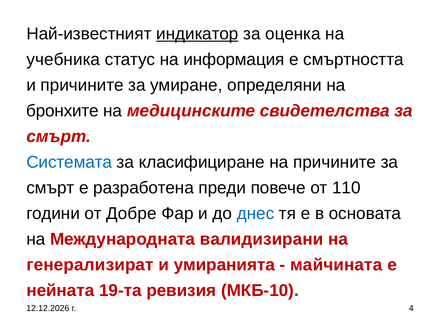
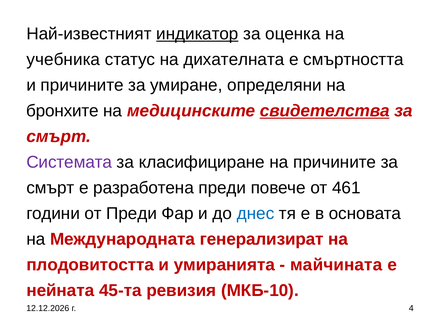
информация: информация -> дихателната (234, 59)
свидетелства underline: none -> present (325, 111)
Системата colour: blue -> purple (69, 162)
110: 110 -> 461 (346, 188)
от Добре: Добре -> Преди (132, 213)
валидизирани: валидизирани -> генерализират (262, 239)
генерализират: генерализират -> плодовитостта (90, 265)
19-та: 19-та -> 45-та (120, 291)
